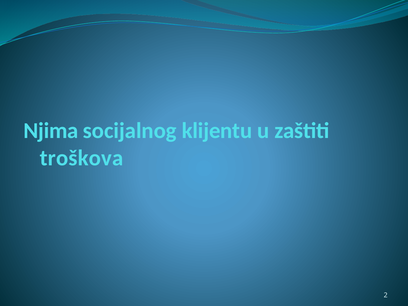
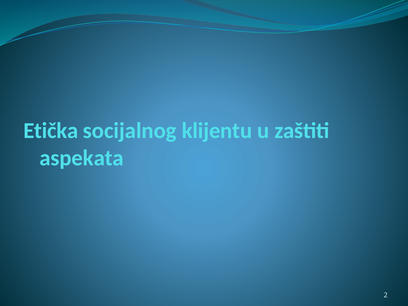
Njima: Njima -> Etička (51, 131)
troškova: troškova -> aspekata (82, 158)
